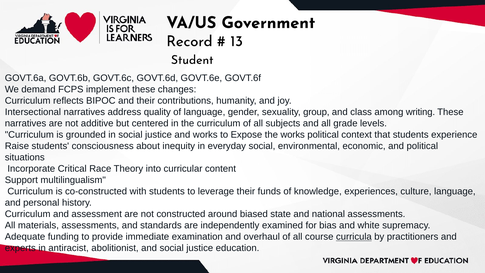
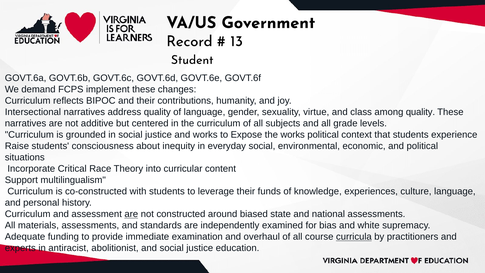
group: group -> virtue (316, 112)
among writing: writing -> quality (420, 112)
are underline: none -> present (131, 214)
